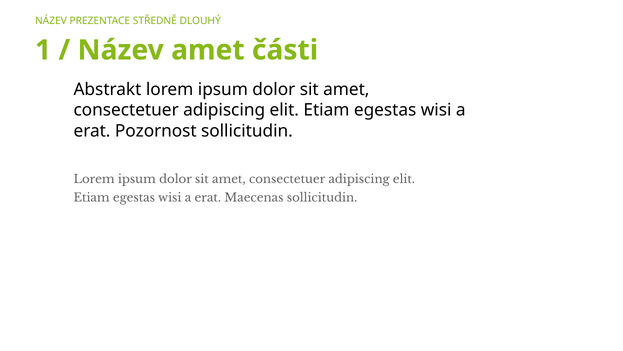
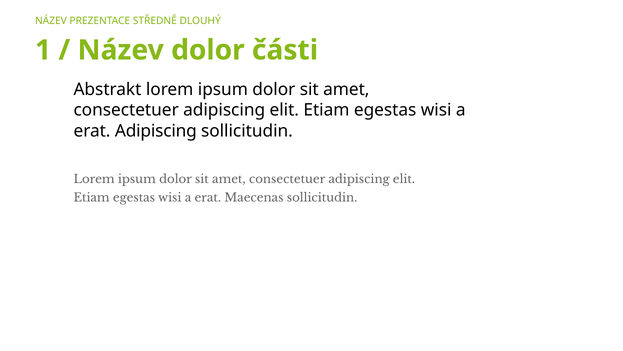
Název amet: amet -> dolor (208, 50)
erat Pozornost: Pozornost -> Adipiscing (156, 131)
